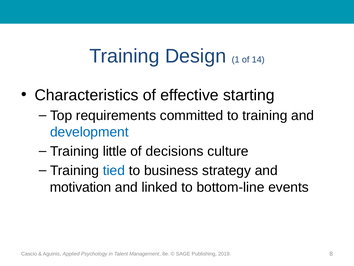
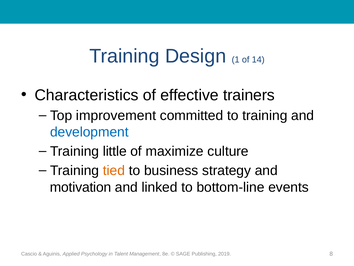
starting: starting -> trainers (249, 95)
requirements: requirements -> improvement (116, 115)
decisions: decisions -> maximize (175, 151)
tied colour: blue -> orange (114, 170)
